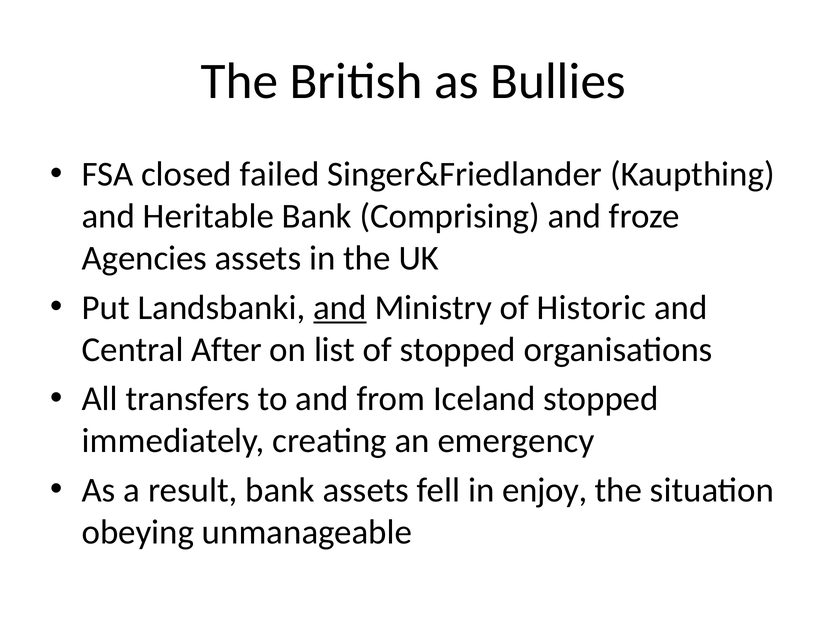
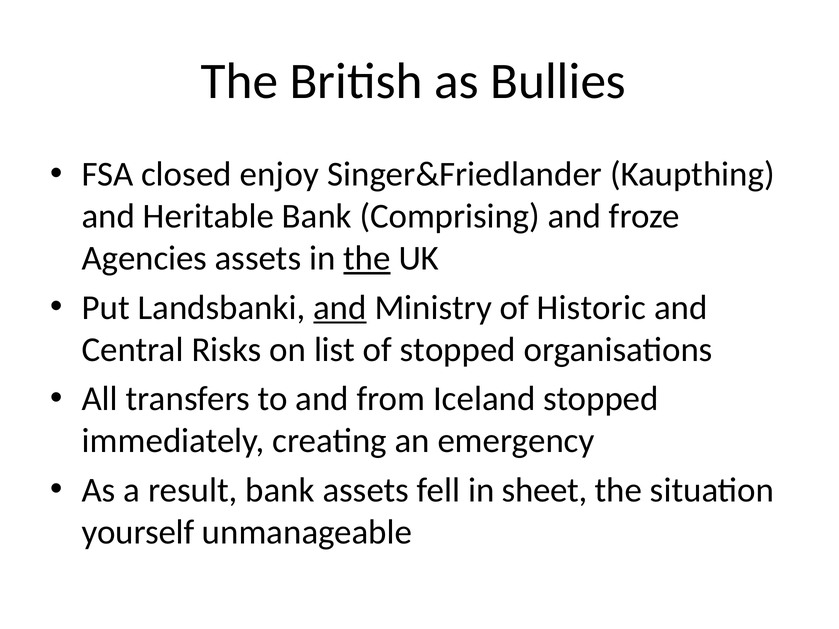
failed: failed -> enjoy (279, 174)
the underline: none -> present (367, 258)
After: After -> Risks (227, 350)
enjoy: enjoy -> sheet (545, 490)
obeying: obeying -> yourself (138, 532)
